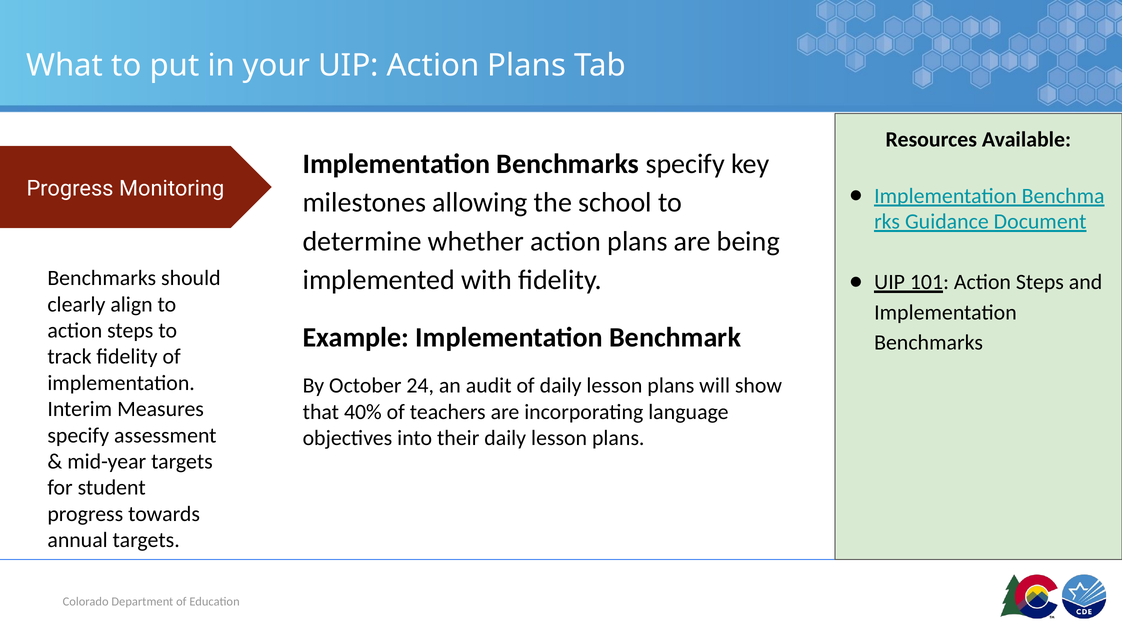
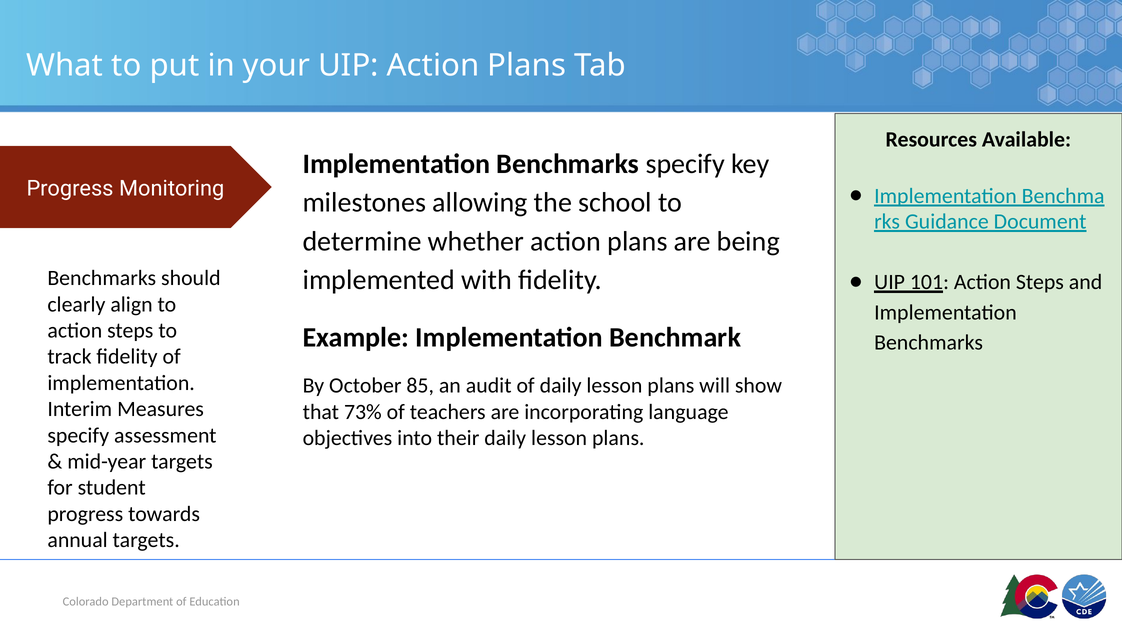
24: 24 -> 85 (420, 386)
40%: 40% -> 73% (363, 412)
